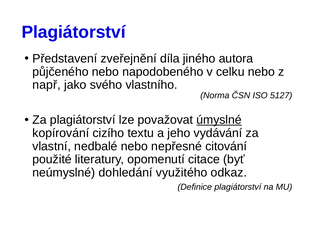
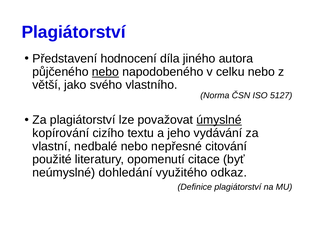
zveřejnění: zveřejnění -> hodnocení (129, 59)
nebo underline: none -> present (105, 72)
např: např -> větší (47, 85)
